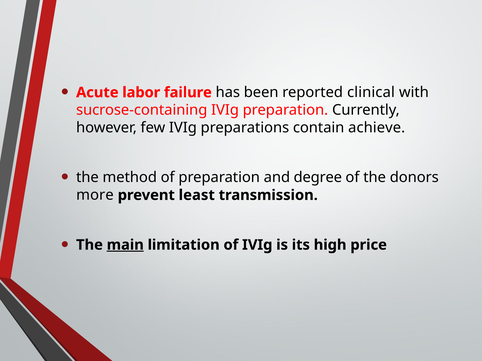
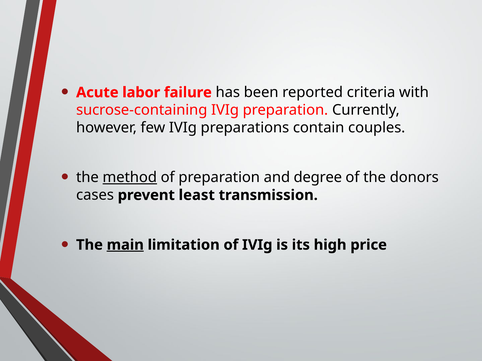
clinical: clinical -> criteria (371, 93)
achieve: achieve -> couples (377, 128)
method underline: none -> present (130, 178)
more: more -> cases (95, 195)
